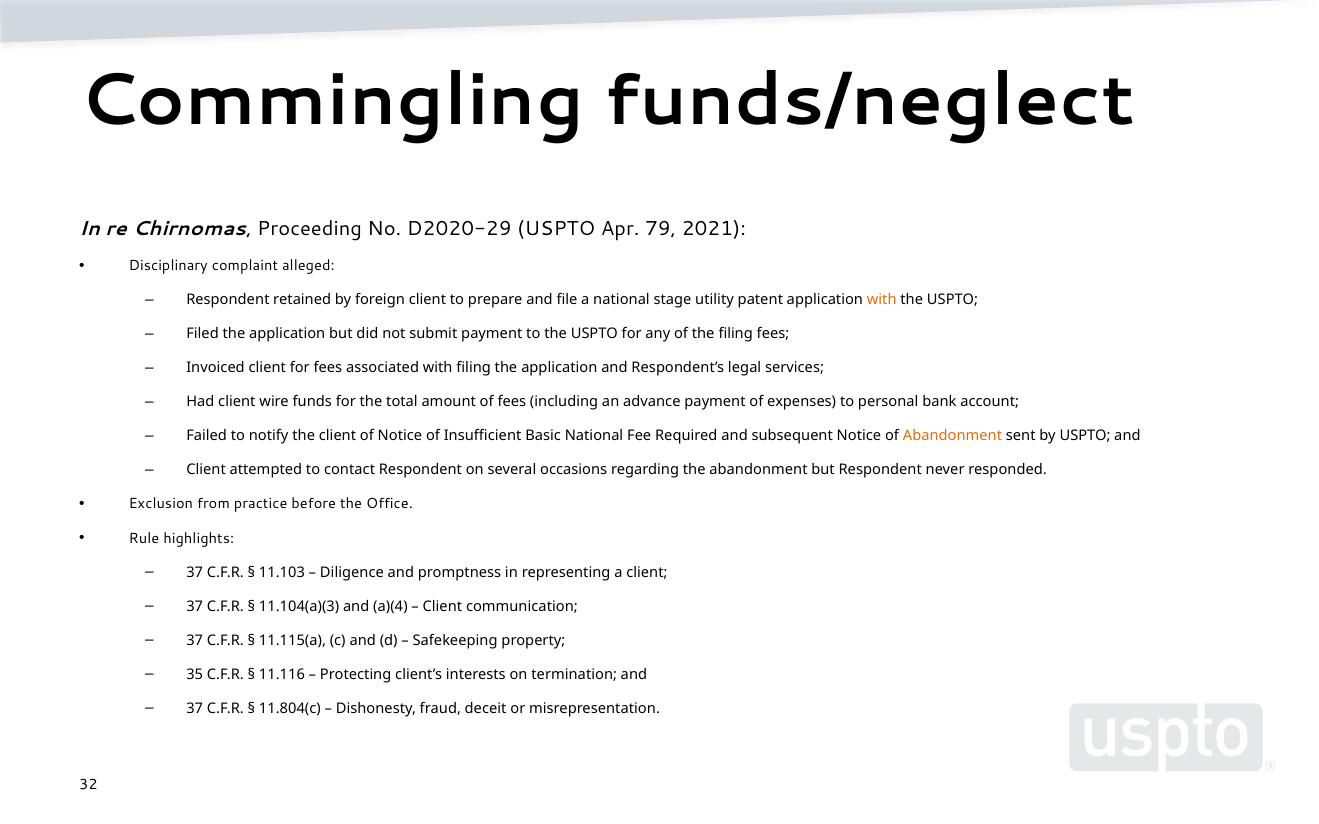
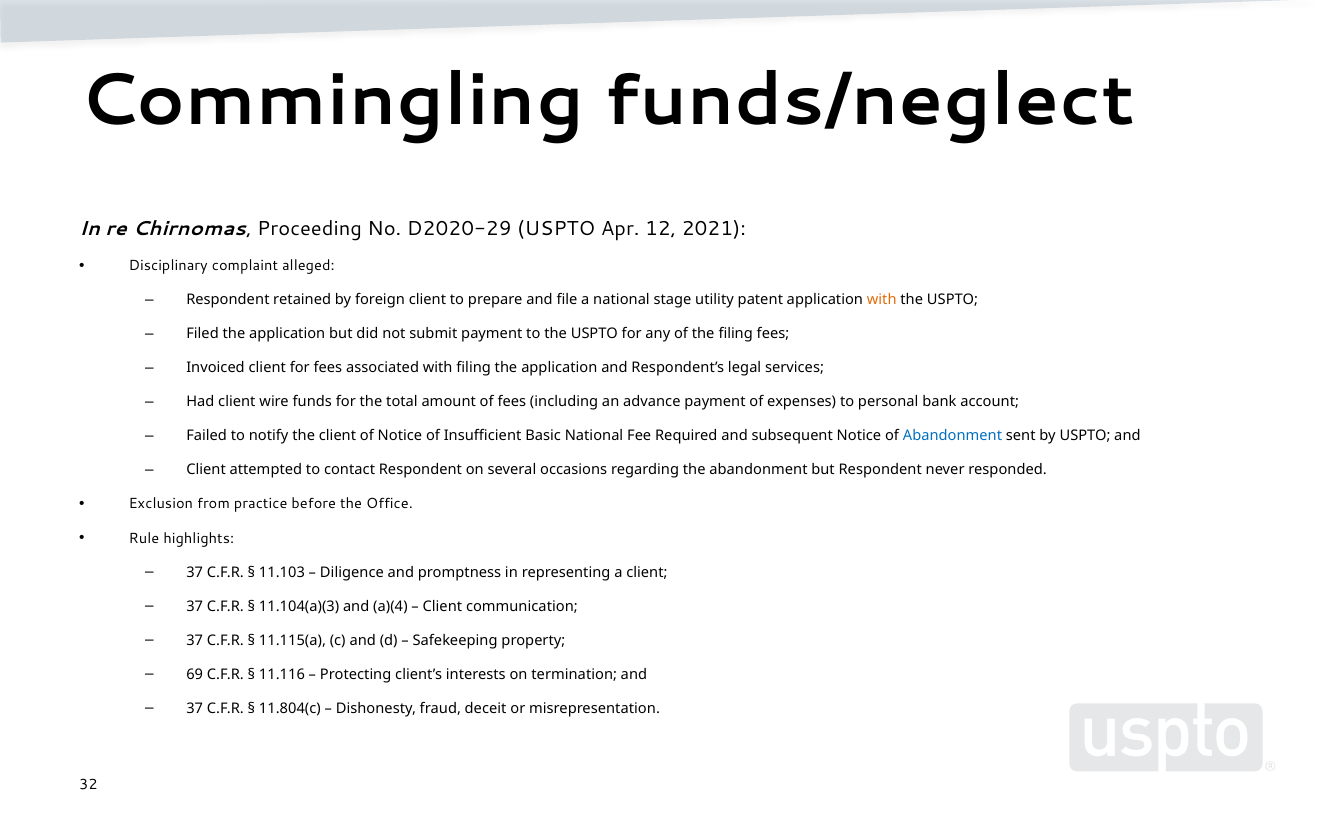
79: 79 -> 12 (661, 229)
Abandonment colour: orange -> blue (952, 436)
35: 35 -> 69 (195, 675)
